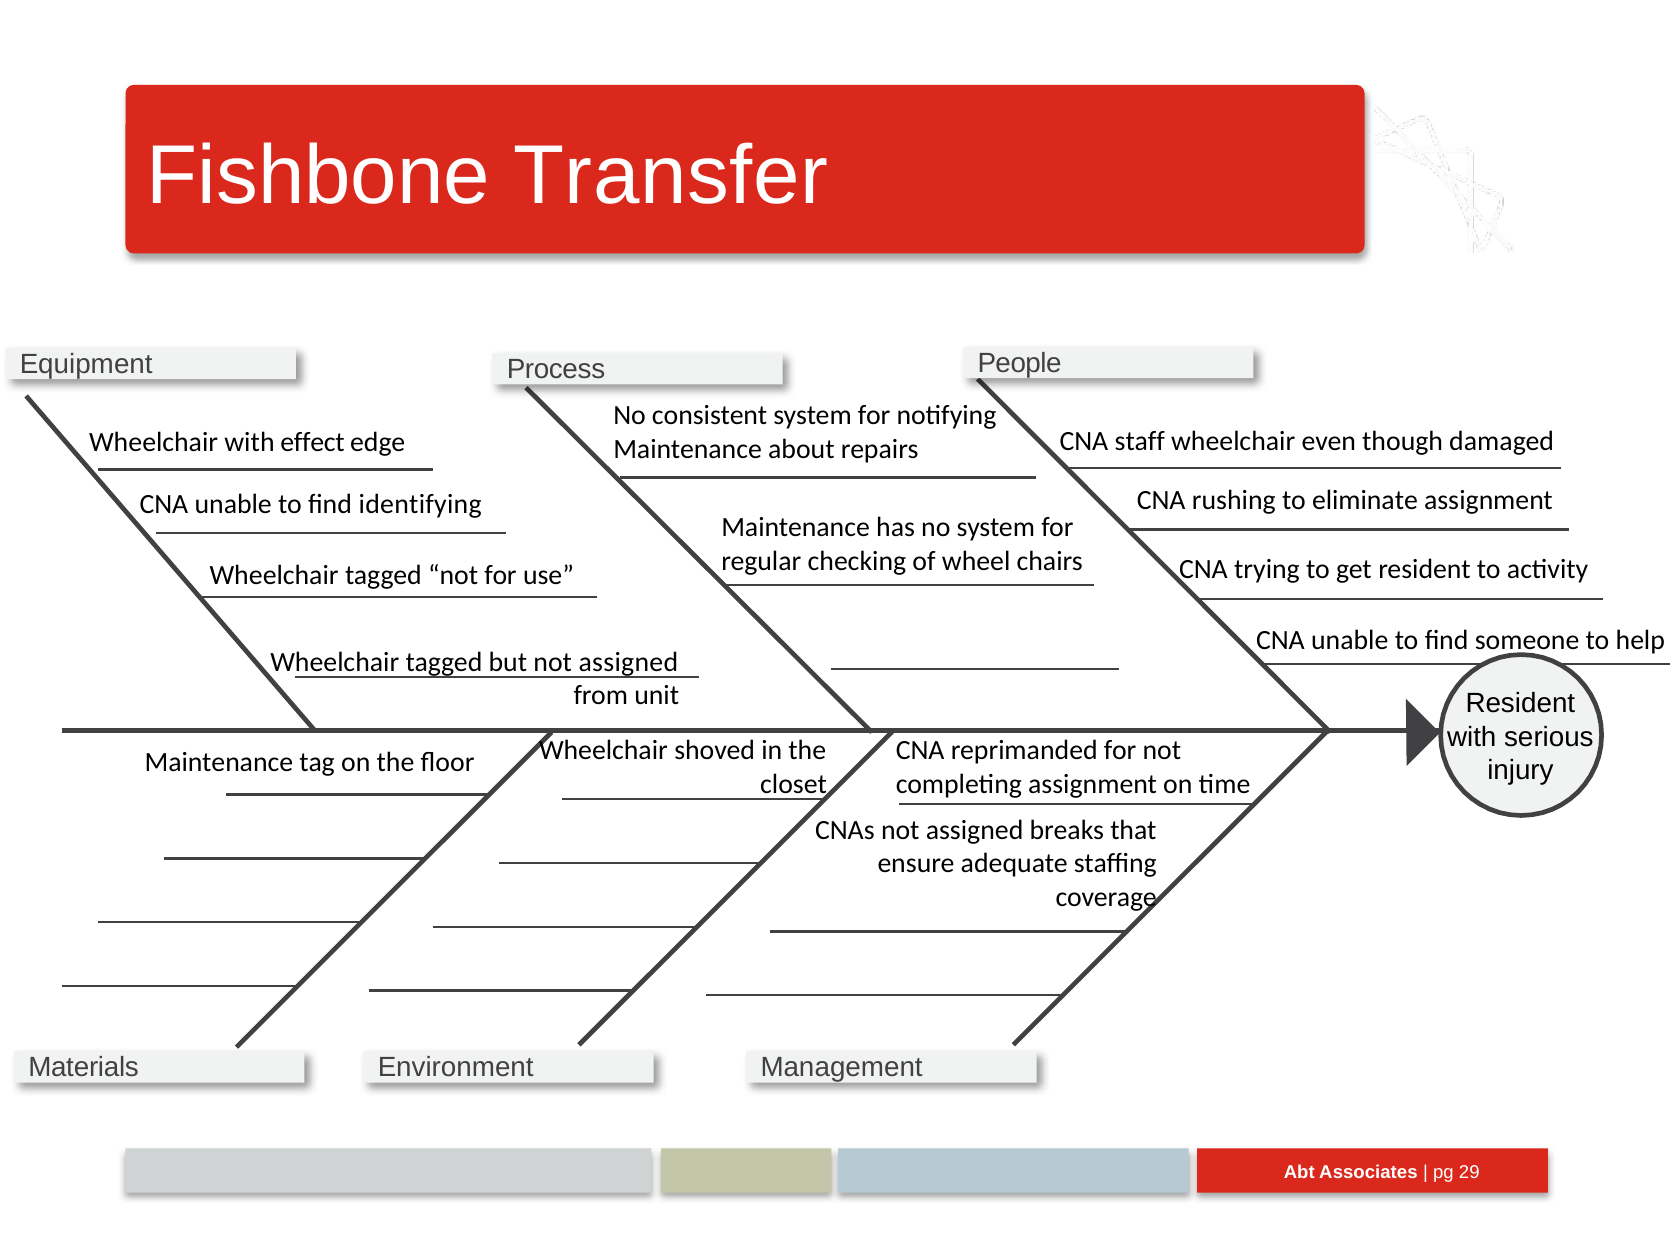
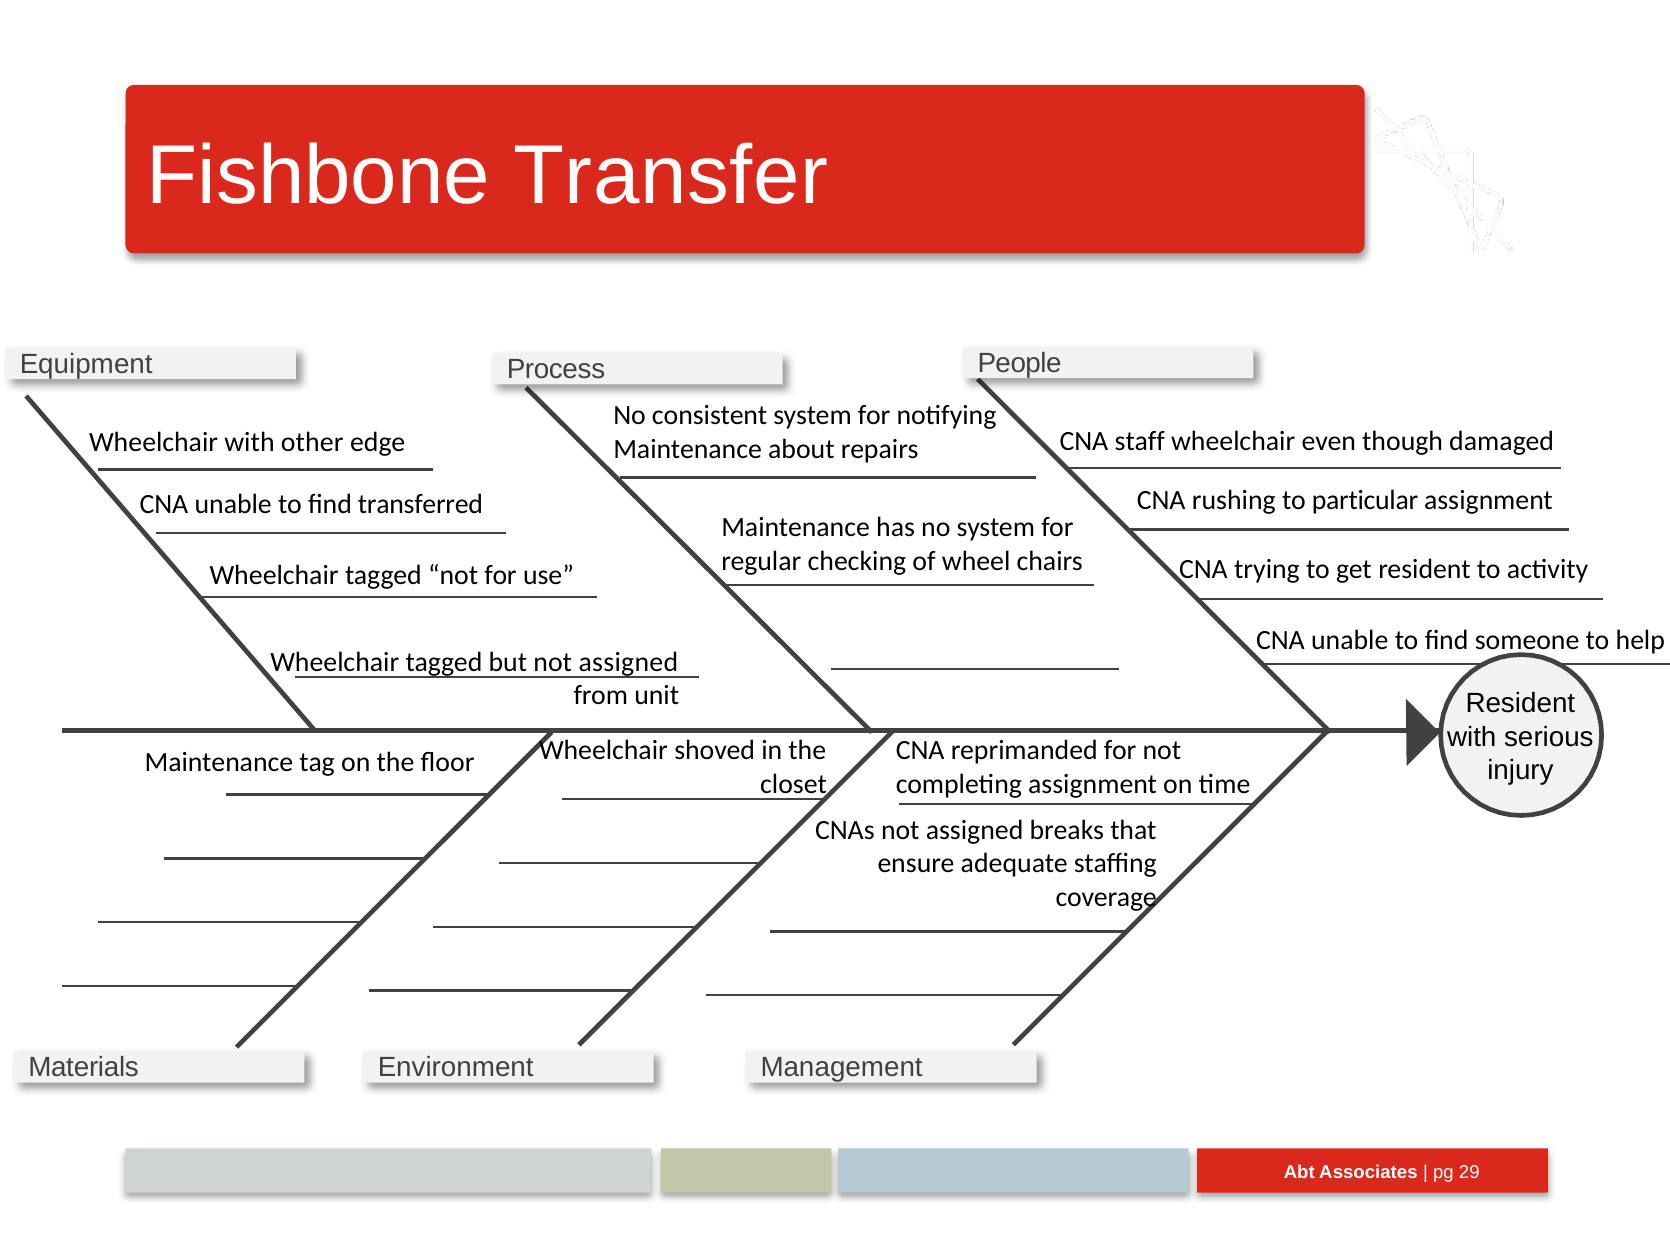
effect: effect -> other (312, 443)
eliminate: eliminate -> particular (1365, 501)
identifying: identifying -> transferred (420, 505)
